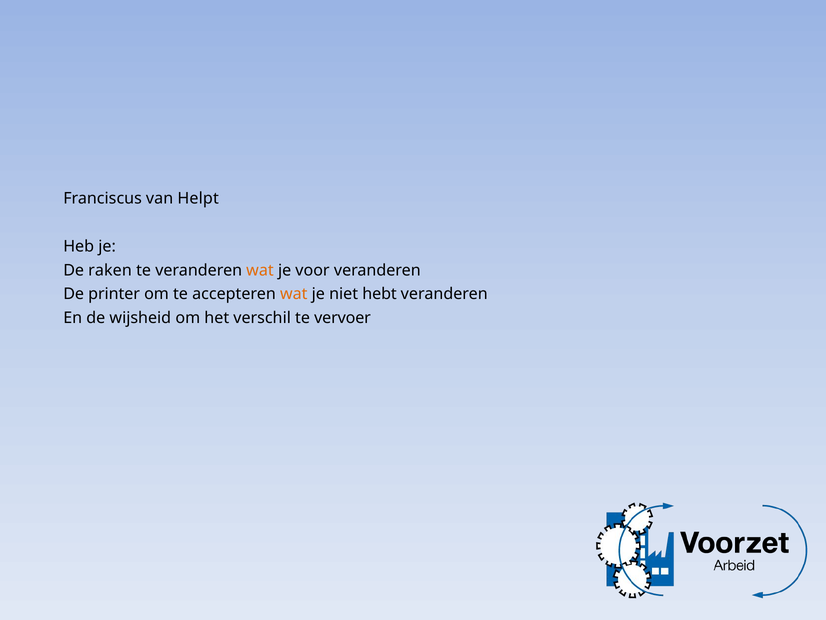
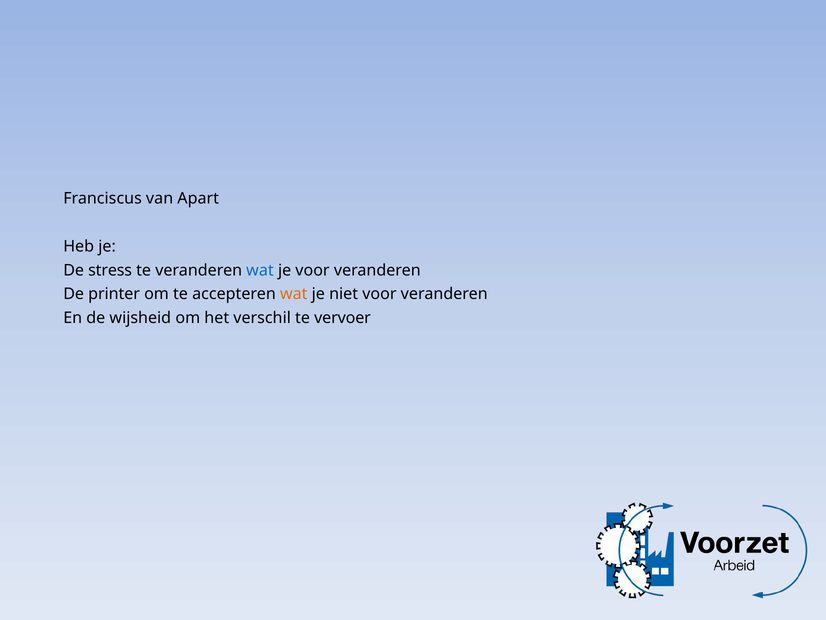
Helpt: Helpt -> Apart (198, 198)
raken: raken -> stress (110, 270)
wat colour: orange -> blue (260, 270)
niet hebt: hebt -> voor (379, 294)
